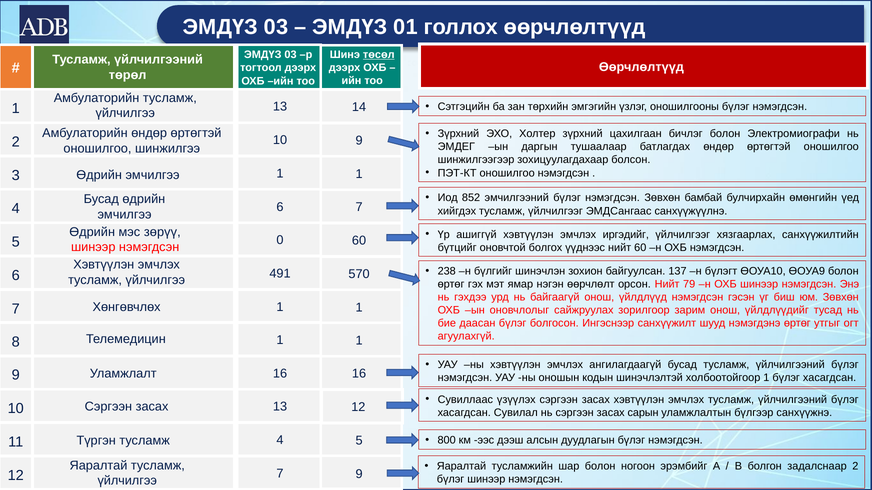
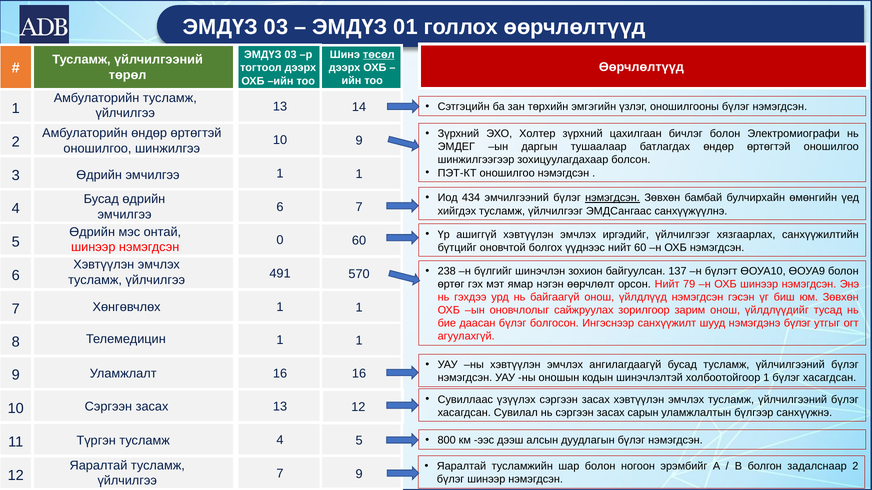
852: 852 -> 434 (471, 198)
нэмэгдсэн underline: none -> present (613, 198)
зөрүү: зөрүү -> онтай (162, 232)
нэмэгдэнэ өртөг: өртөг -> бүлэг (797, 324)
